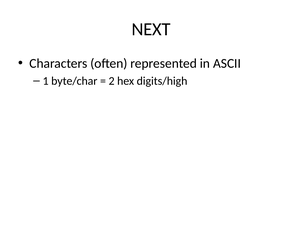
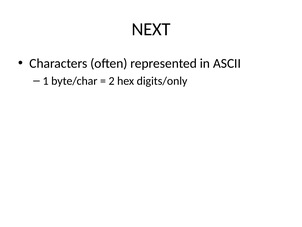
digits/high: digits/high -> digits/only (162, 81)
